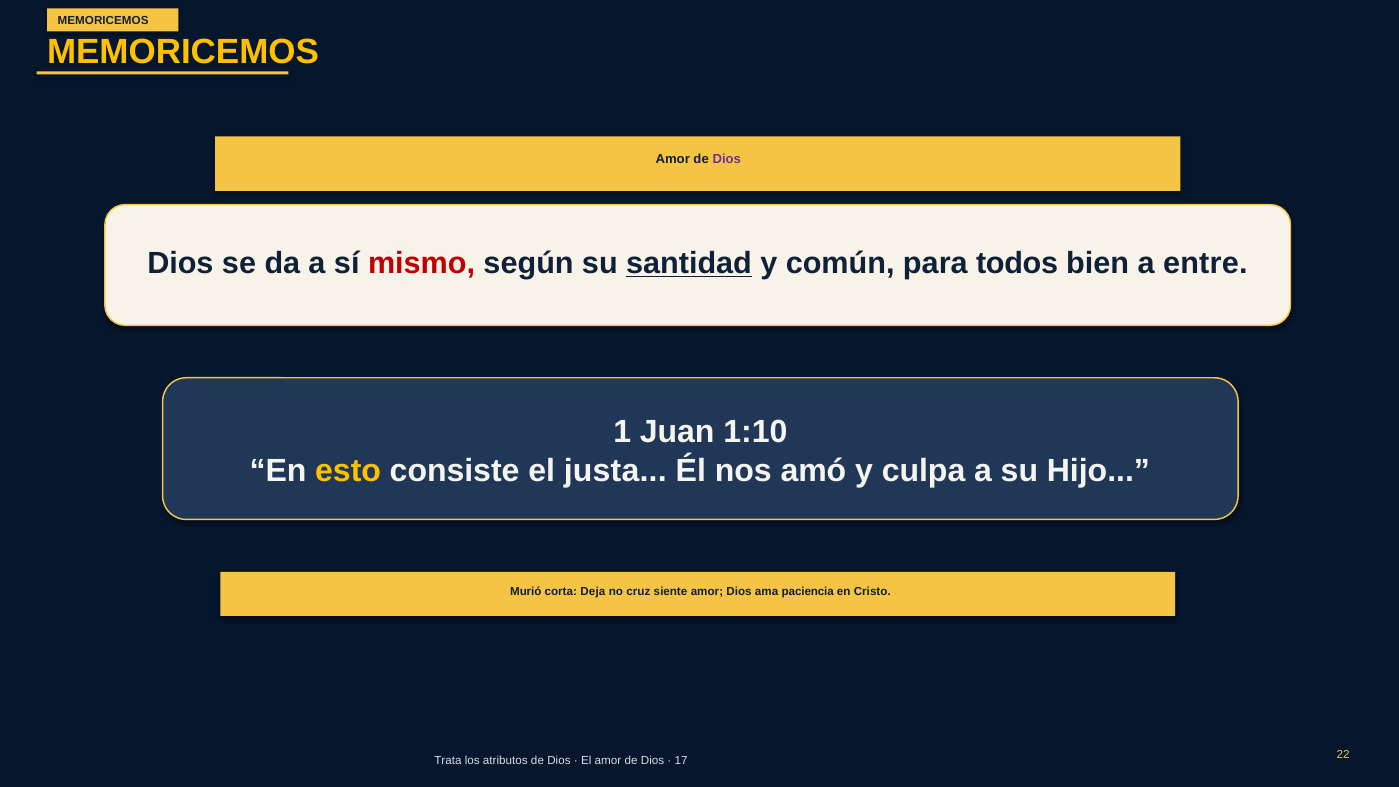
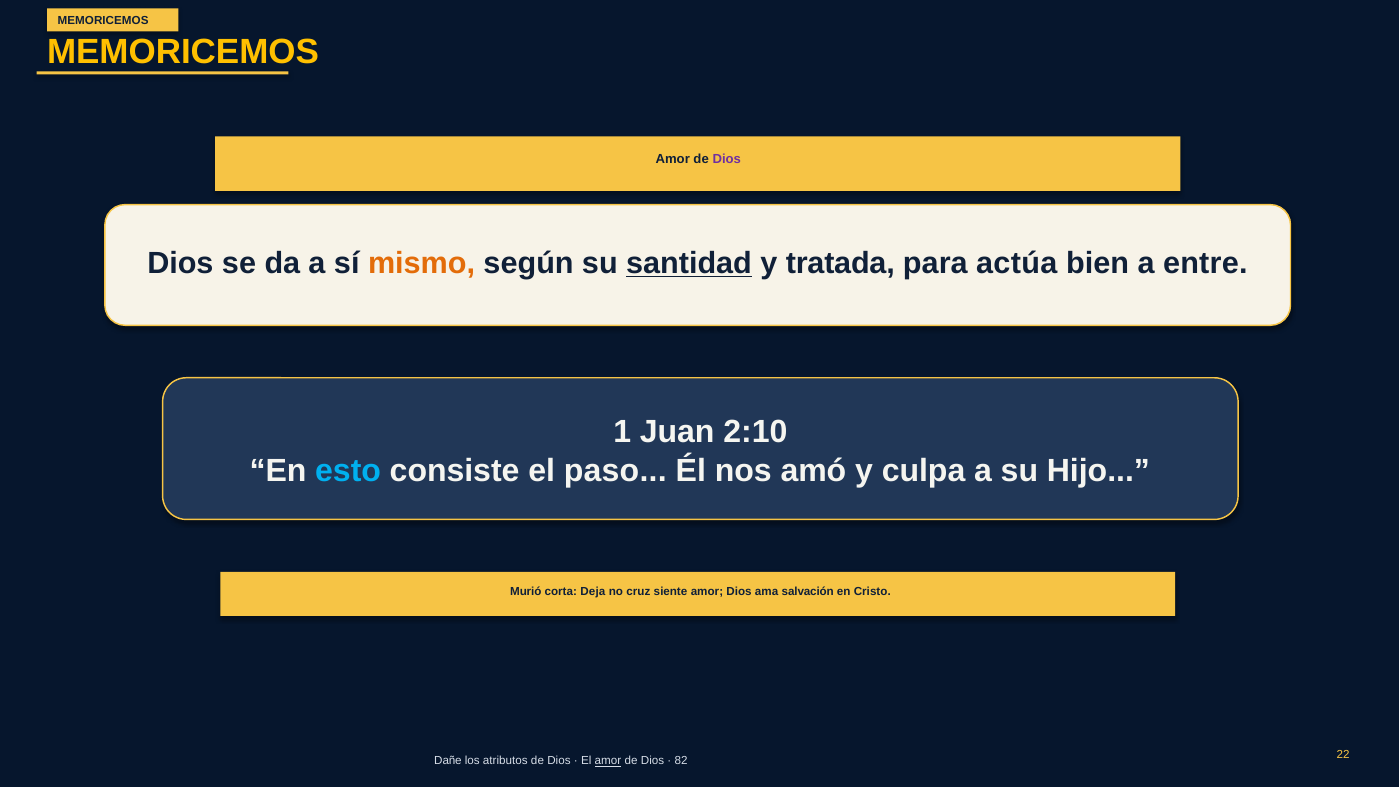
mismo colour: red -> orange (422, 263)
común: común -> tratada (840, 263)
todos: todos -> actúa (1017, 263)
1:10: 1:10 -> 2:10 (755, 432)
esto colour: yellow -> light blue (348, 470)
justa: justa -> paso (615, 470)
paciencia: paciencia -> salvación (808, 592)
Trata: Trata -> Dañe (448, 761)
amor underline: none -> present (608, 761)
17: 17 -> 82 (681, 761)
